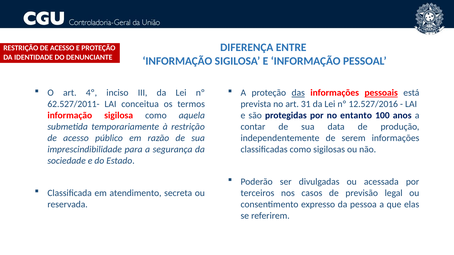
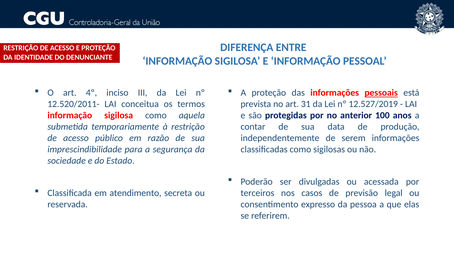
das underline: present -> none (298, 93)
62.527/2011-: 62.527/2011- -> 12.520/2011- (73, 104)
12.527/2016: 12.527/2016 -> 12.527/2019 (373, 104)
entanto: entanto -> anterior (356, 116)
